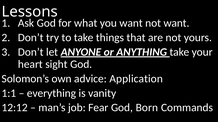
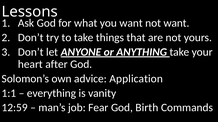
sight: sight -> after (56, 65)
12:12: 12:12 -> 12:59 (15, 108)
Born: Born -> Birth (147, 108)
